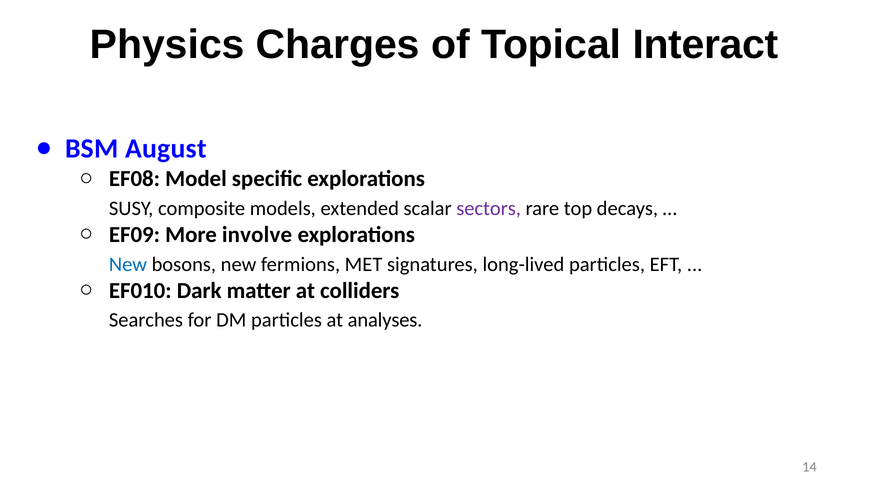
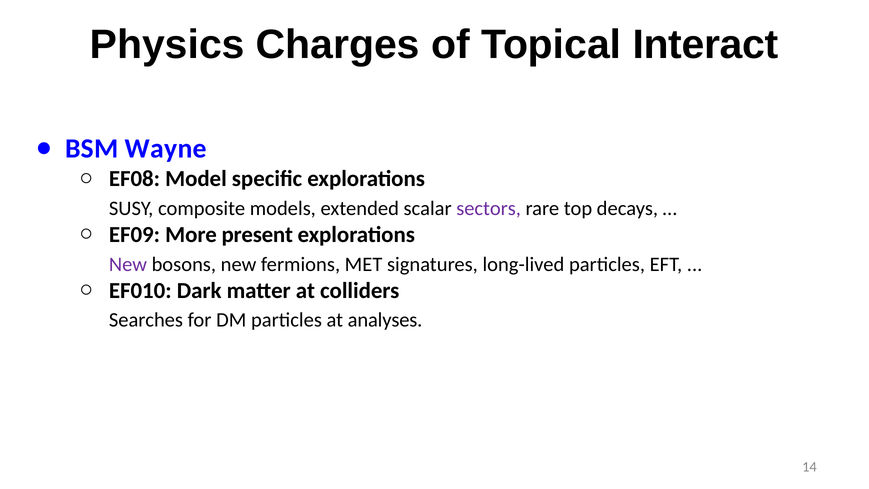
August: August -> Wayne (166, 149)
involve: involve -> present (257, 235)
New colour: blue -> purple (128, 264)
